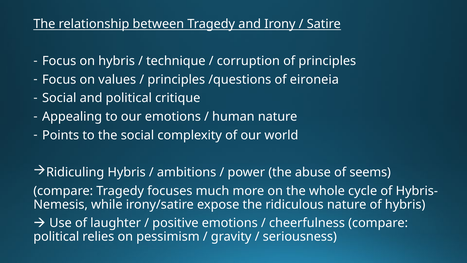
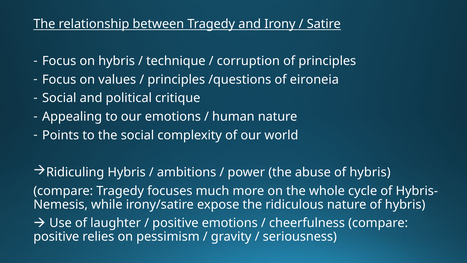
abuse of seems: seems -> hybris (370, 172)
political: political -> positive (56, 236)
